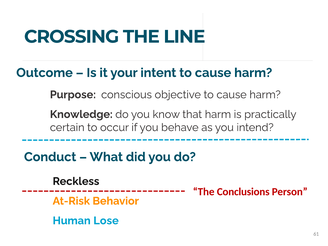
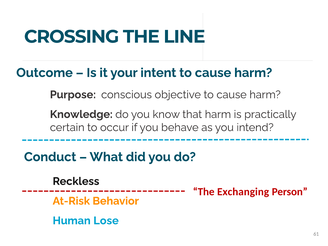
Conclusions: Conclusions -> Exchanging (243, 192)
